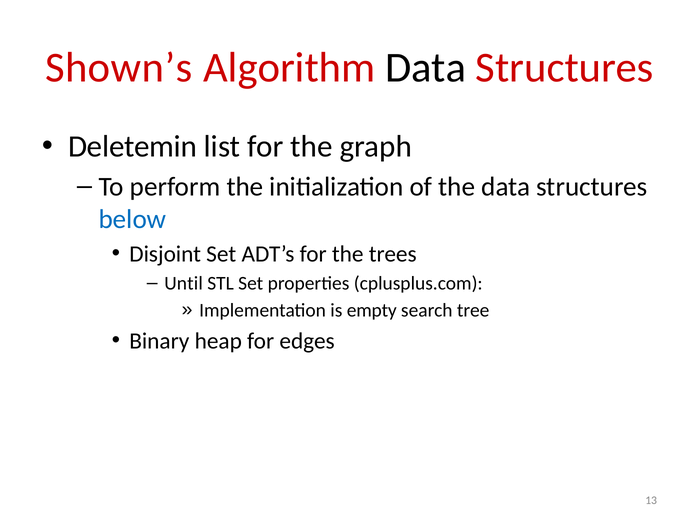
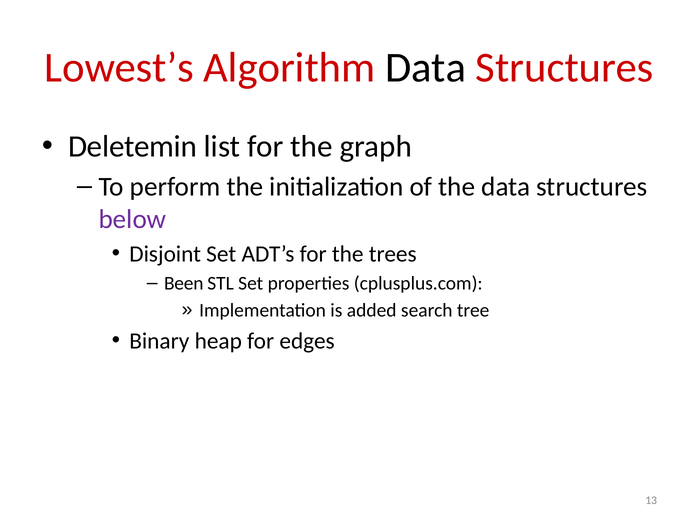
Shown’s: Shown’s -> Lowest’s (119, 68)
below colour: blue -> purple (133, 219)
Until: Until -> Been (184, 283)
empty: empty -> added (372, 311)
